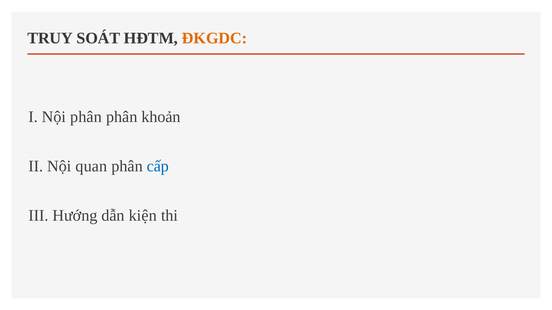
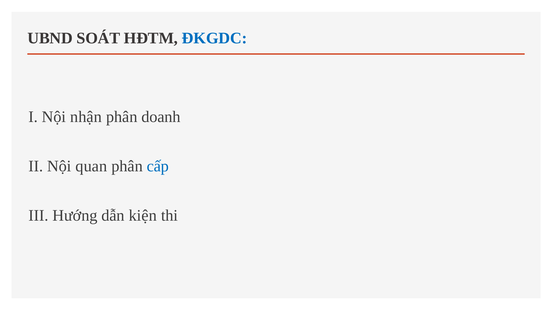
TRUY: TRUY -> UBND (50, 38)
ĐKGDC colour: orange -> blue (215, 38)
Nội phân: phân -> nhận (86, 117)
khoản: khoản -> doanh (161, 117)
